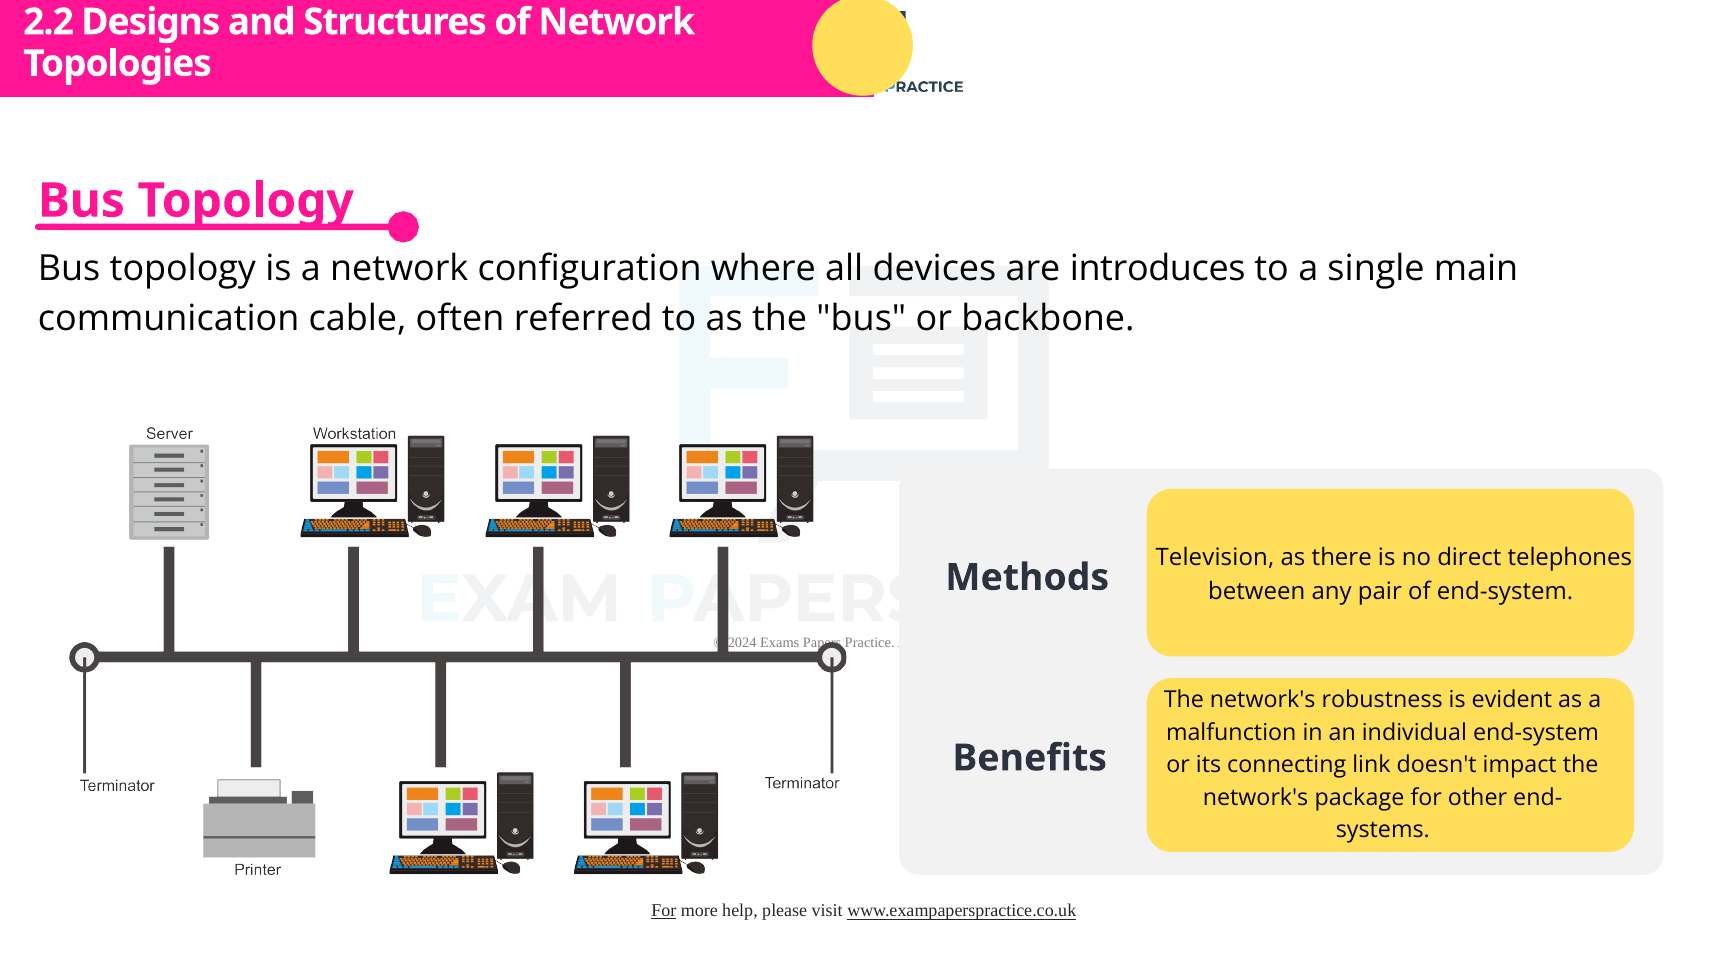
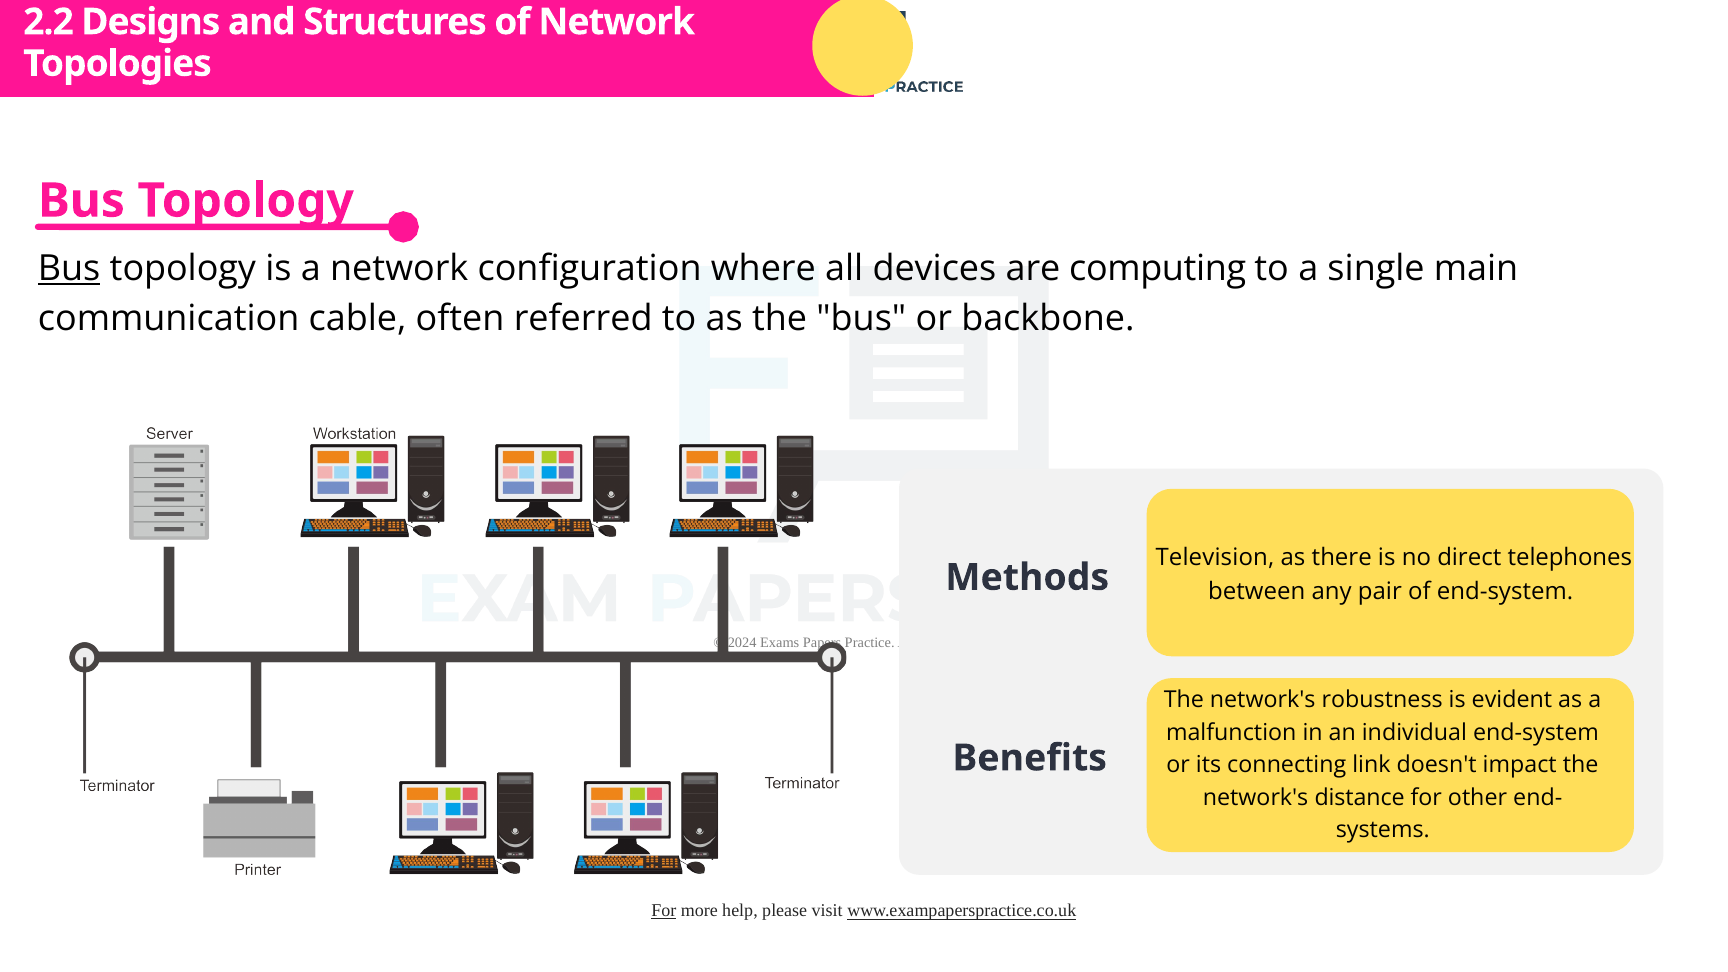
Bus underline: none -> present (69, 269)
introduces: introduces -> computing (1158, 269)
package: package -> distance (1360, 798)
